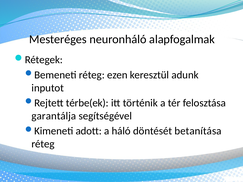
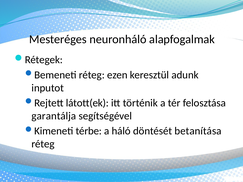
térbe(ek: térbe(ek -> látott(ek (87, 103)
adott: adott -> térbe (89, 131)
